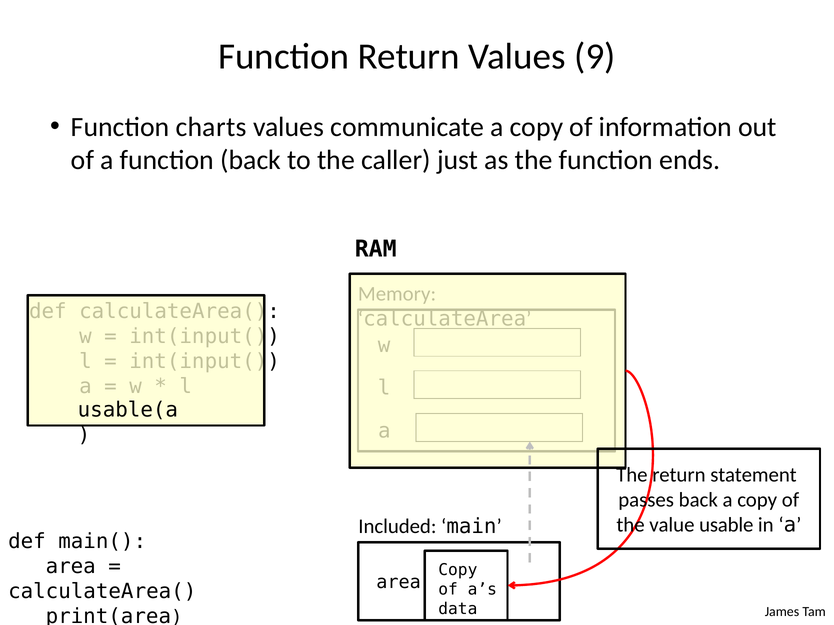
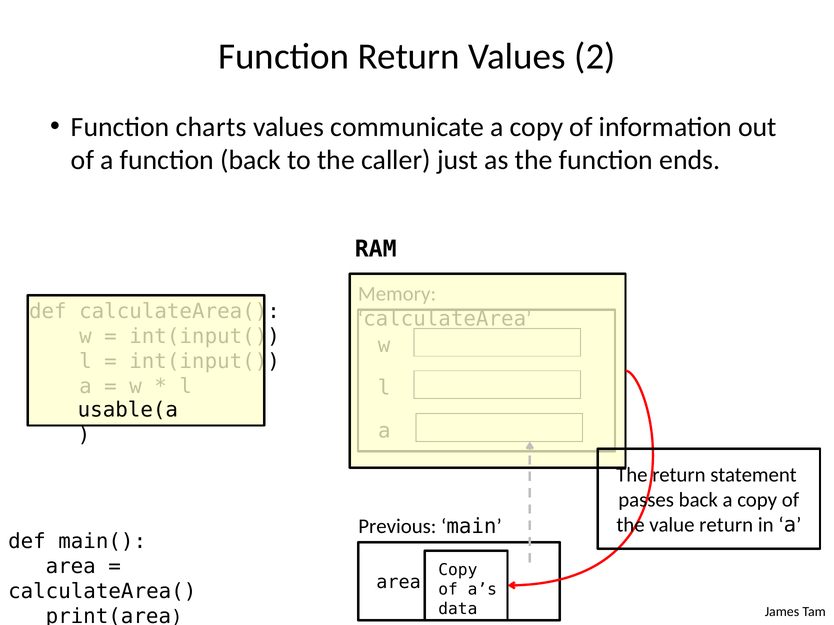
9: 9 -> 2 (595, 57)
value usable: usable -> return (726, 525)
Included: Included -> Previous (397, 527)
